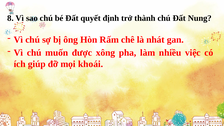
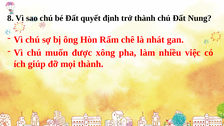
mọi khoái: khoái -> thành (91, 64)
